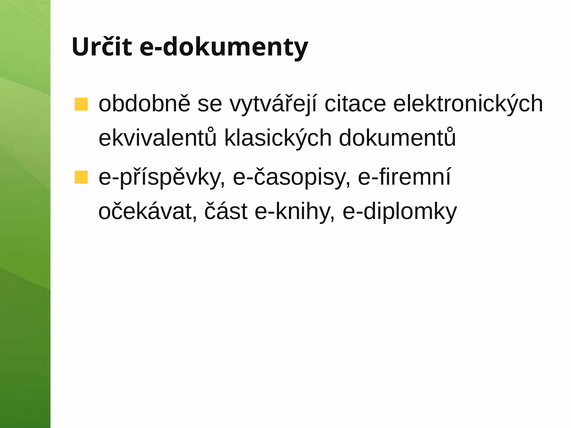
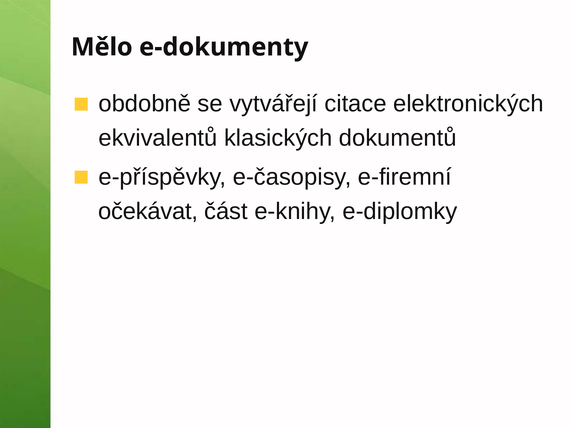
Určit: Určit -> Mělo (102, 47)
